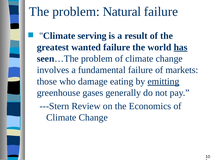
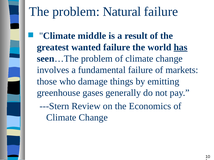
serving: serving -> middle (92, 36)
eating: eating -> things (122, 82)
emitting underline: present -> none (163, 82)
